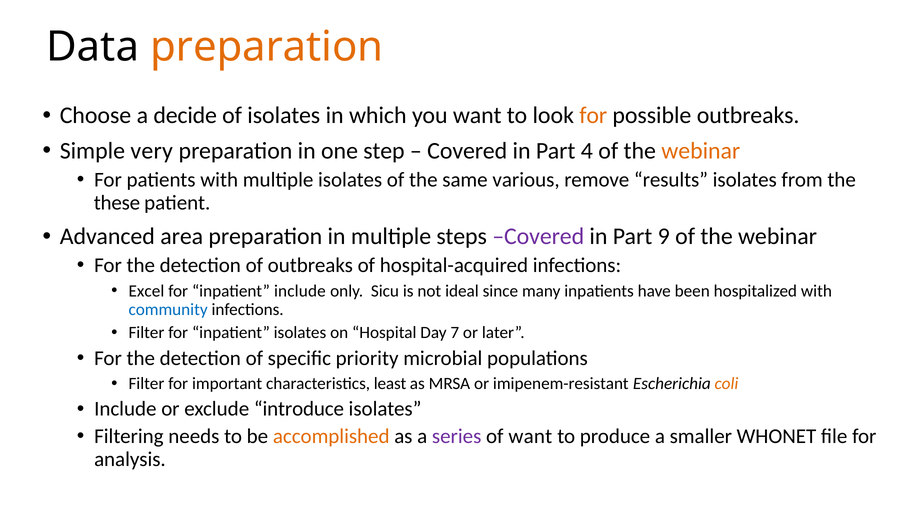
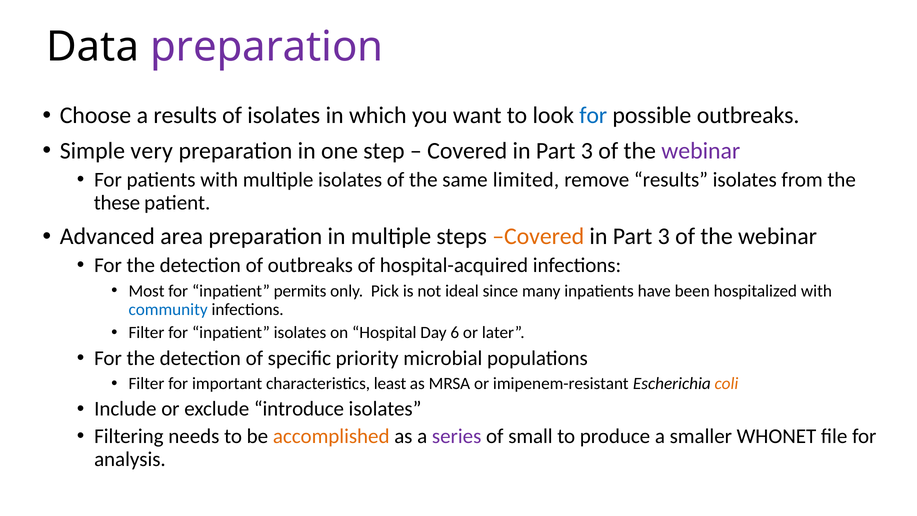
preparation colour: orange -> purple (267, 47)
a decide: decide -> results (185, 116)
for colour: orange -> blue (593, 116)
4: 4 -> 3 (587, 151)
webinar colour: orange -> purple (701, 151)
various: various -> limited (526, 180)
Covered colour: purple -> orange (538, 236)
9: 9 -> 3 (664, 236)
Excel: Excel -> Most (147, 291)
inpatient include: include -> permits (300, 291)
Sicu: Sicu -> Pick (385, 291)
7: 7 -> 6 (455, 333)
of want: want -> small (530, 436)
